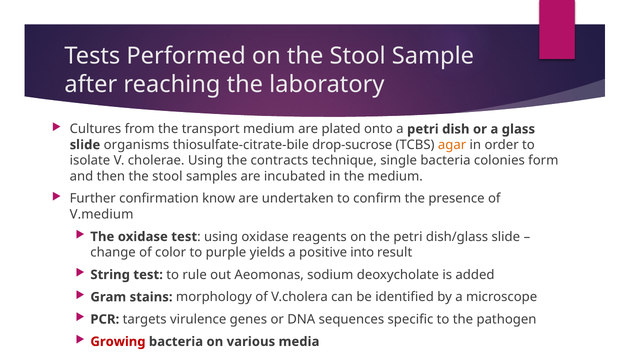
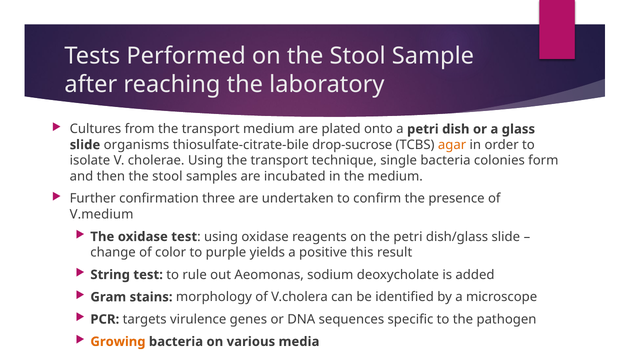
Using the contracts: contracts -> transport (279, 161)
know: know -> three (219, 199)
into: into -> this (362, 253)
Growing colour: red -> orange (118, 342)
